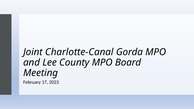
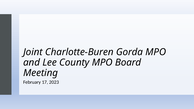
Charlotte-Canal: Charlotte-Canal -> Charlotte-Buren (79, 52)
